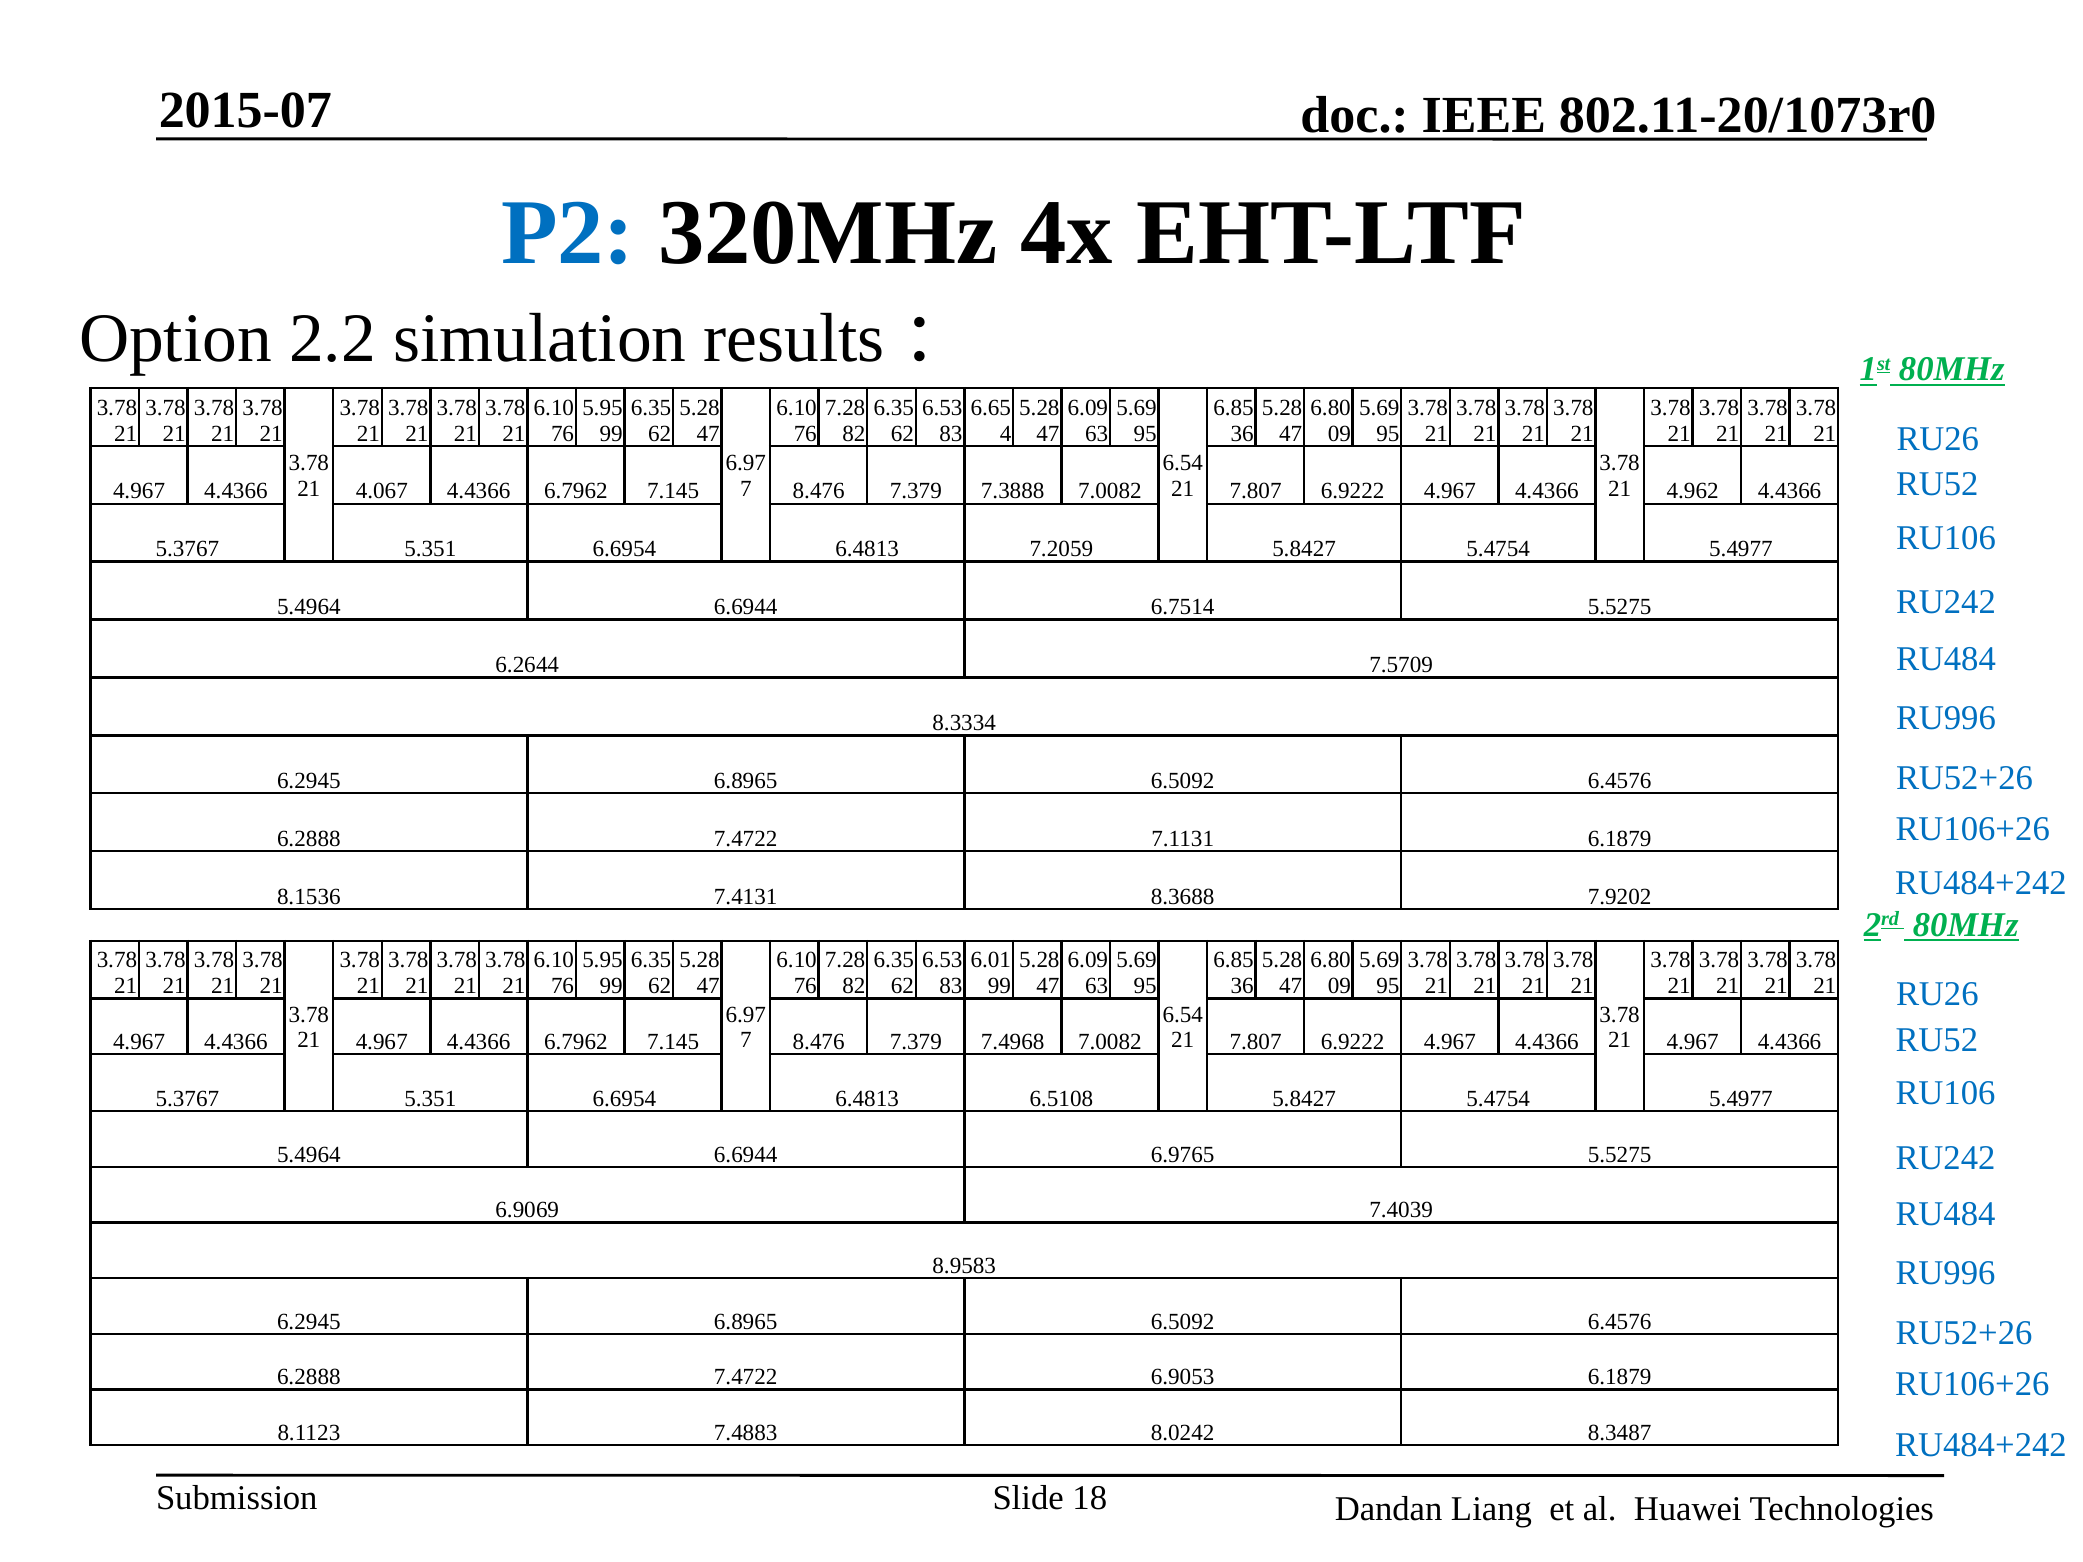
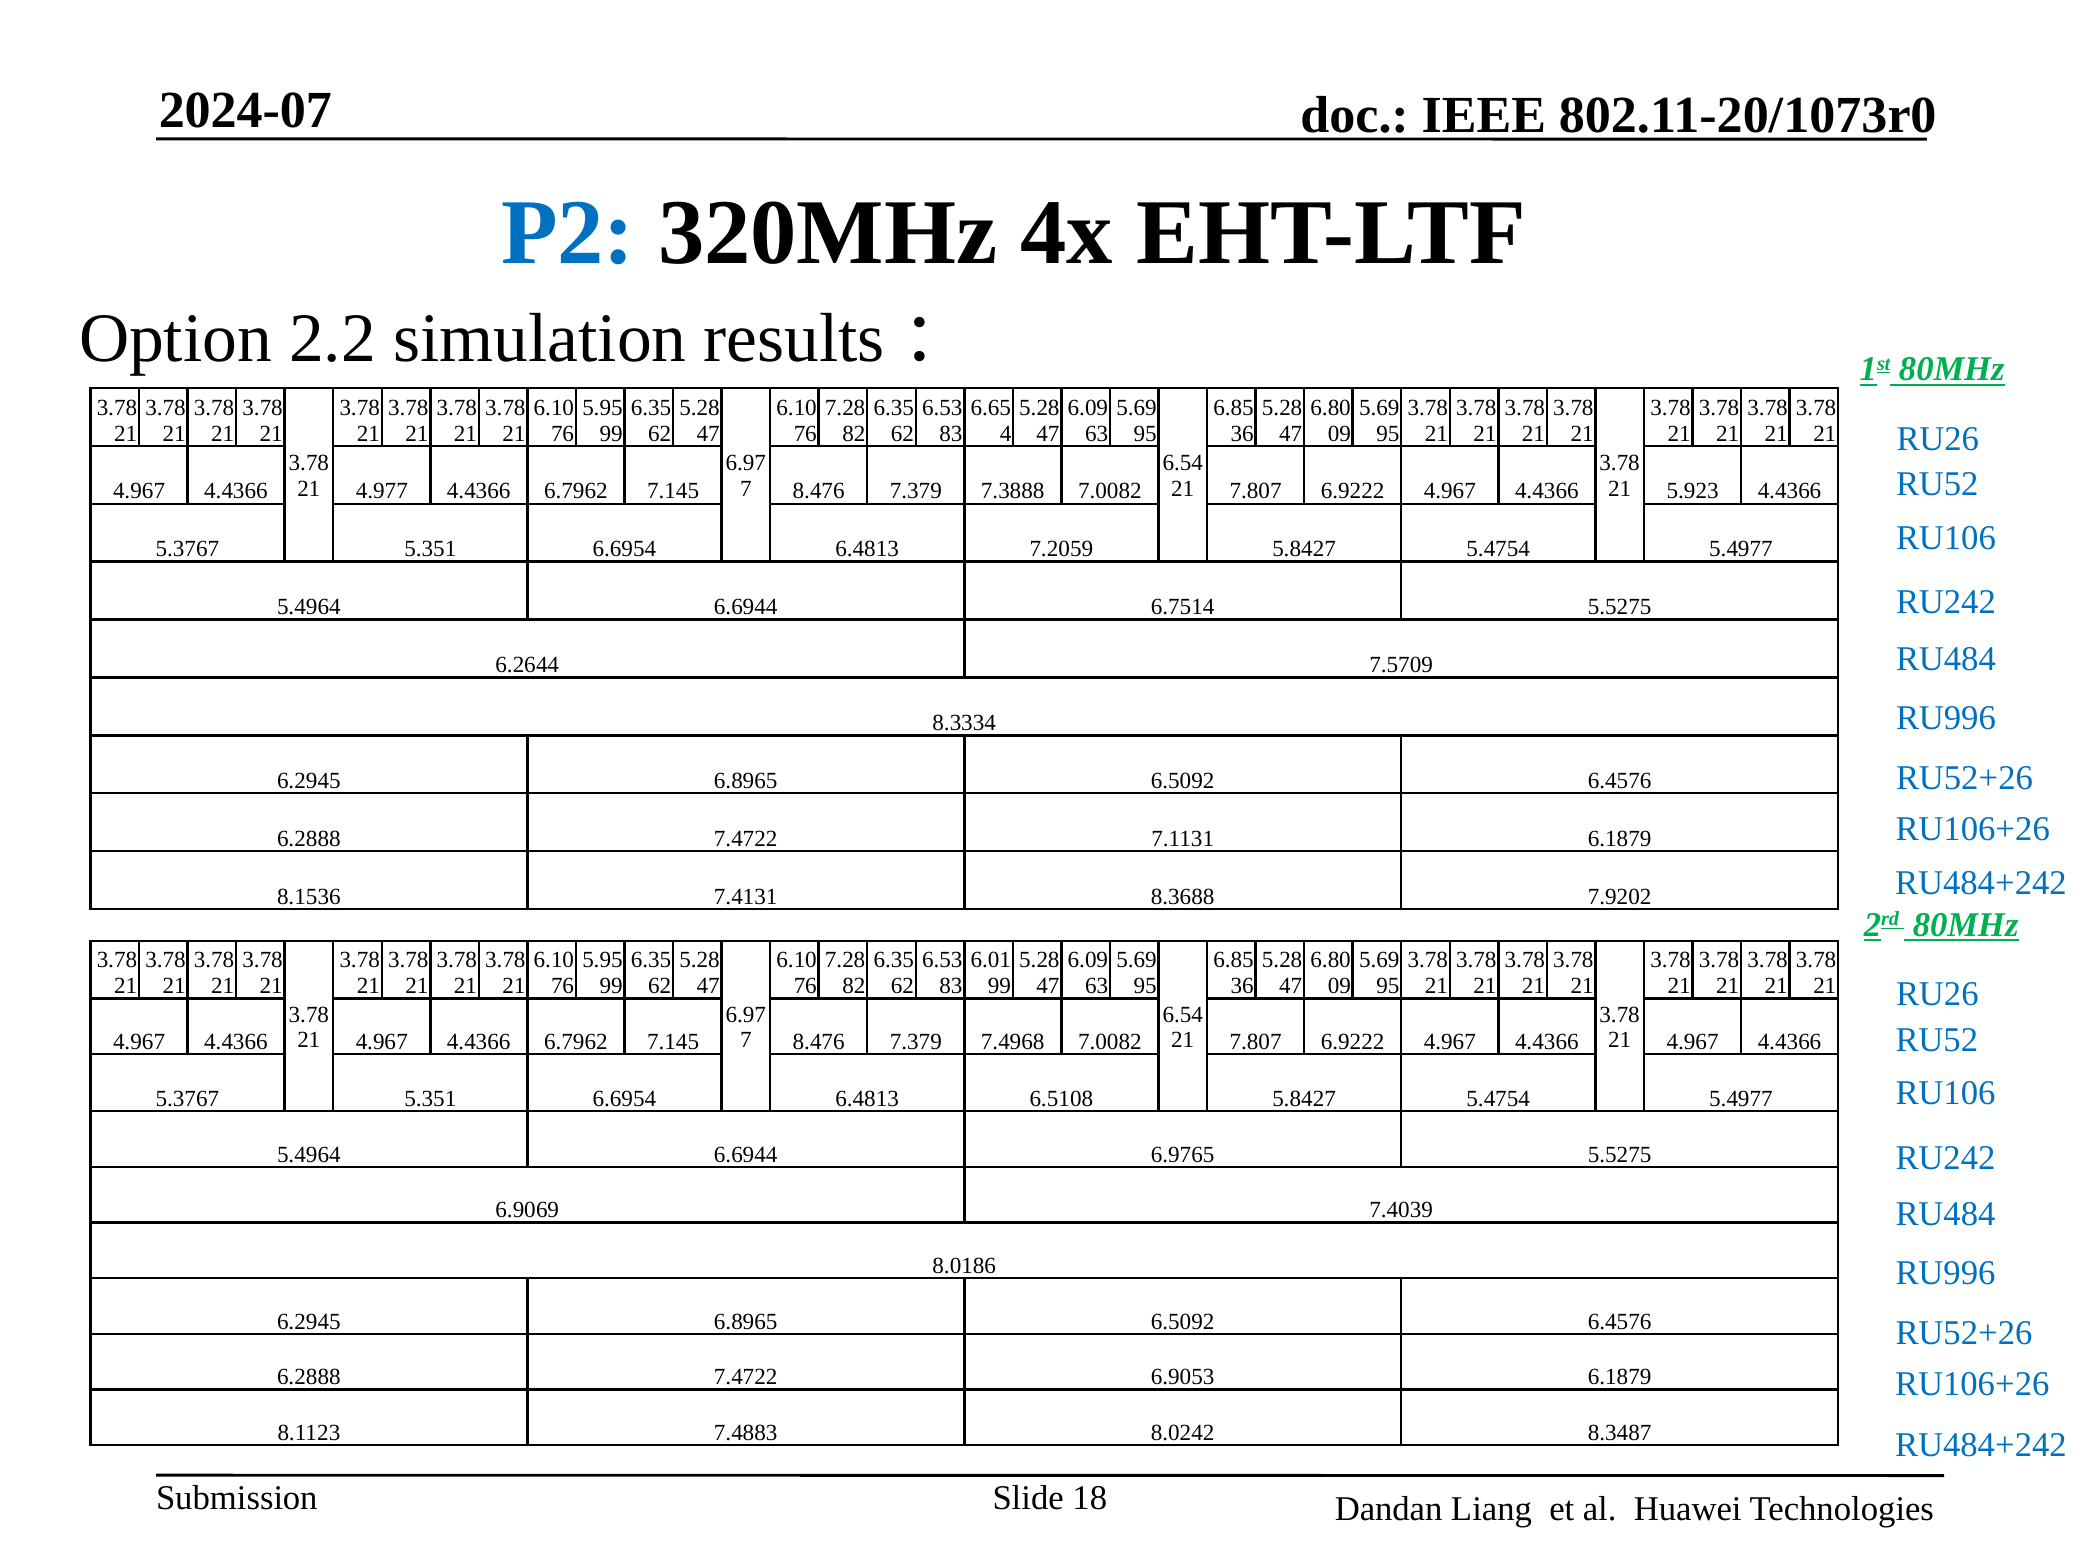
2015-07: 2015-07 -> 2024-07 (245, 110)
4.067: 4.067 -> 4.977 (382, 491)
4.962: 4.962 -> 5.923 (1693, 491)
8.9583: 8.9583 -> 8.0186 (964, 1266)
